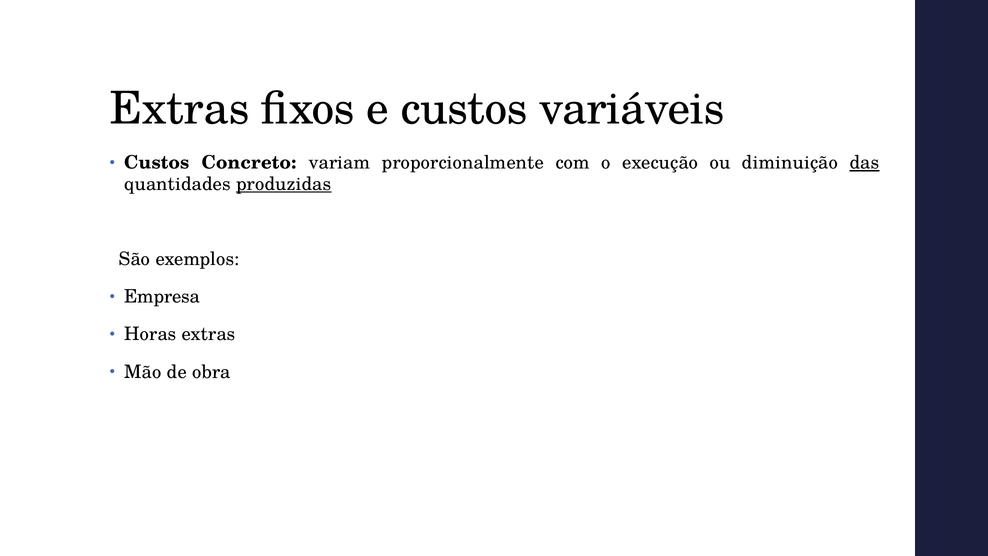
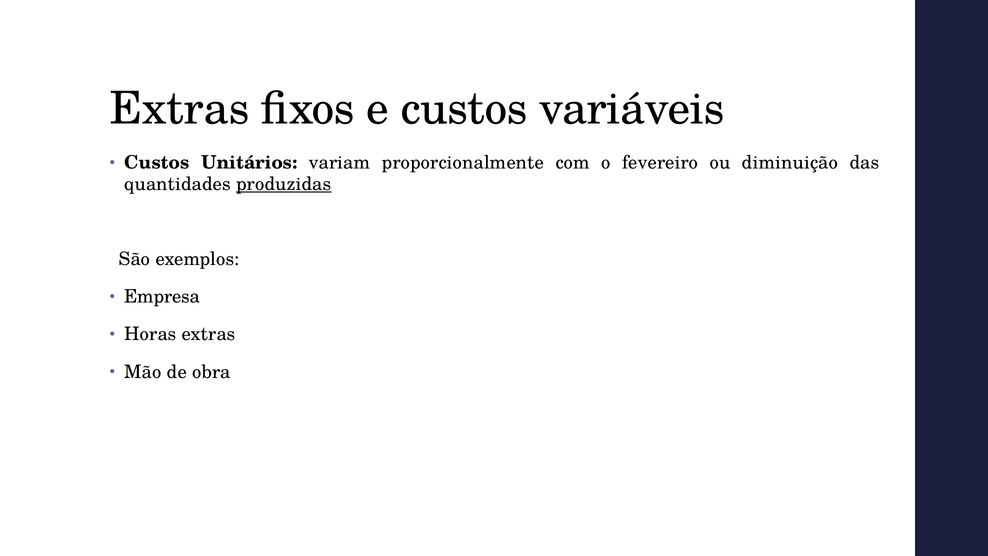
Concreto: Concreto -> Unitários (249, 163)
execução: execução -> fevereiro (660, 163)
das underline: present -> none (864, 163)
